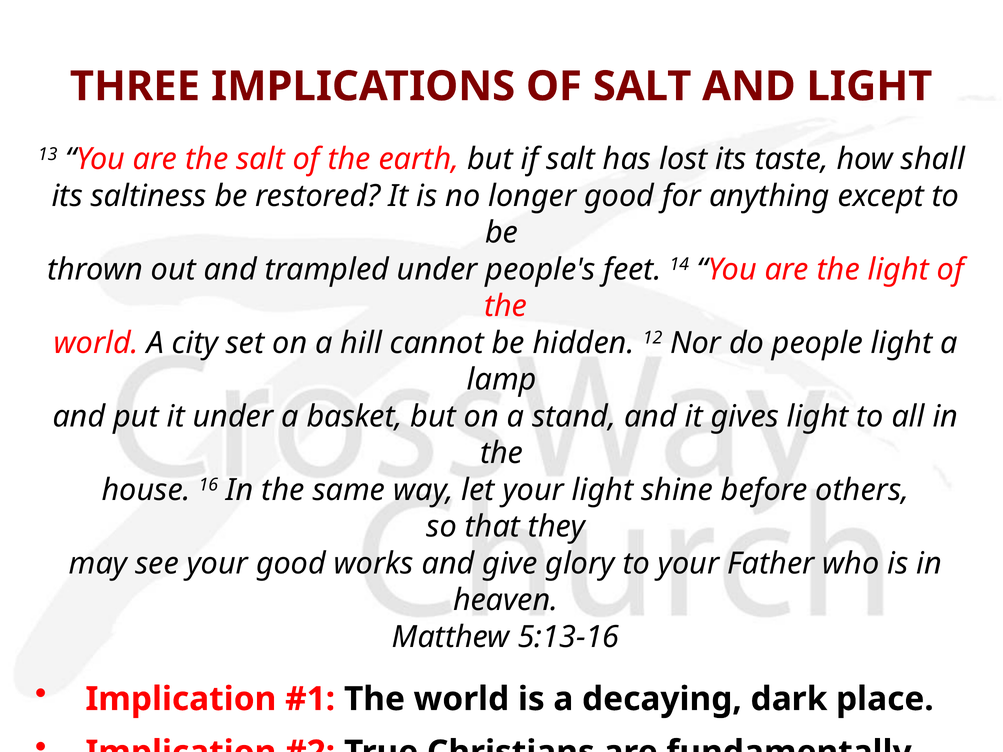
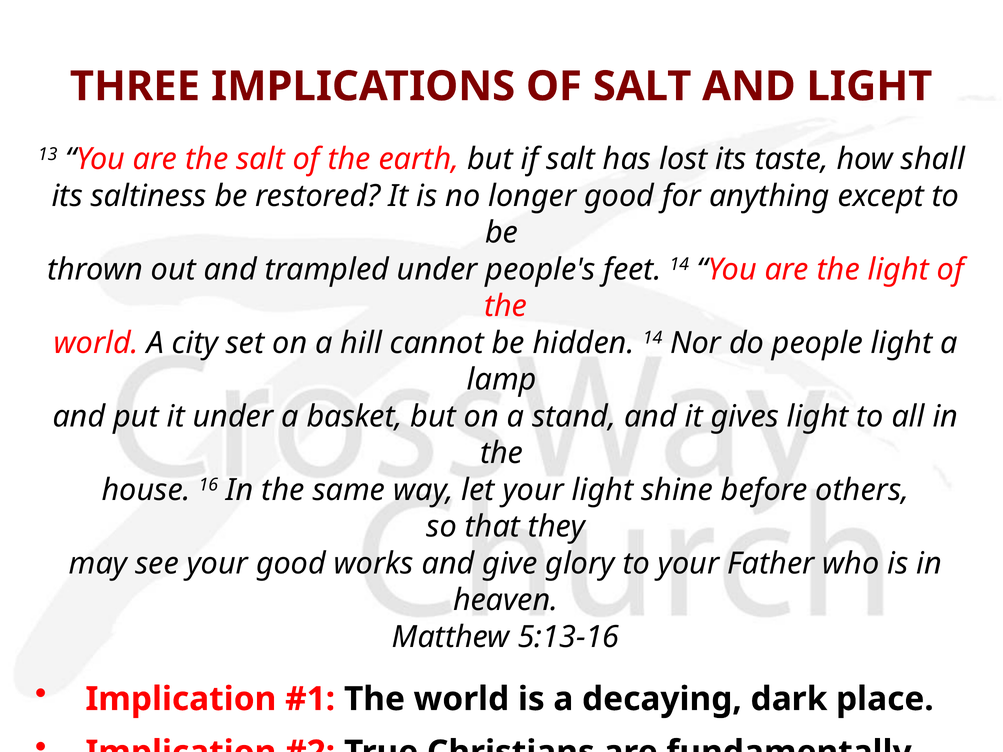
hidden 12: 12 -> 14 (653, 338)
